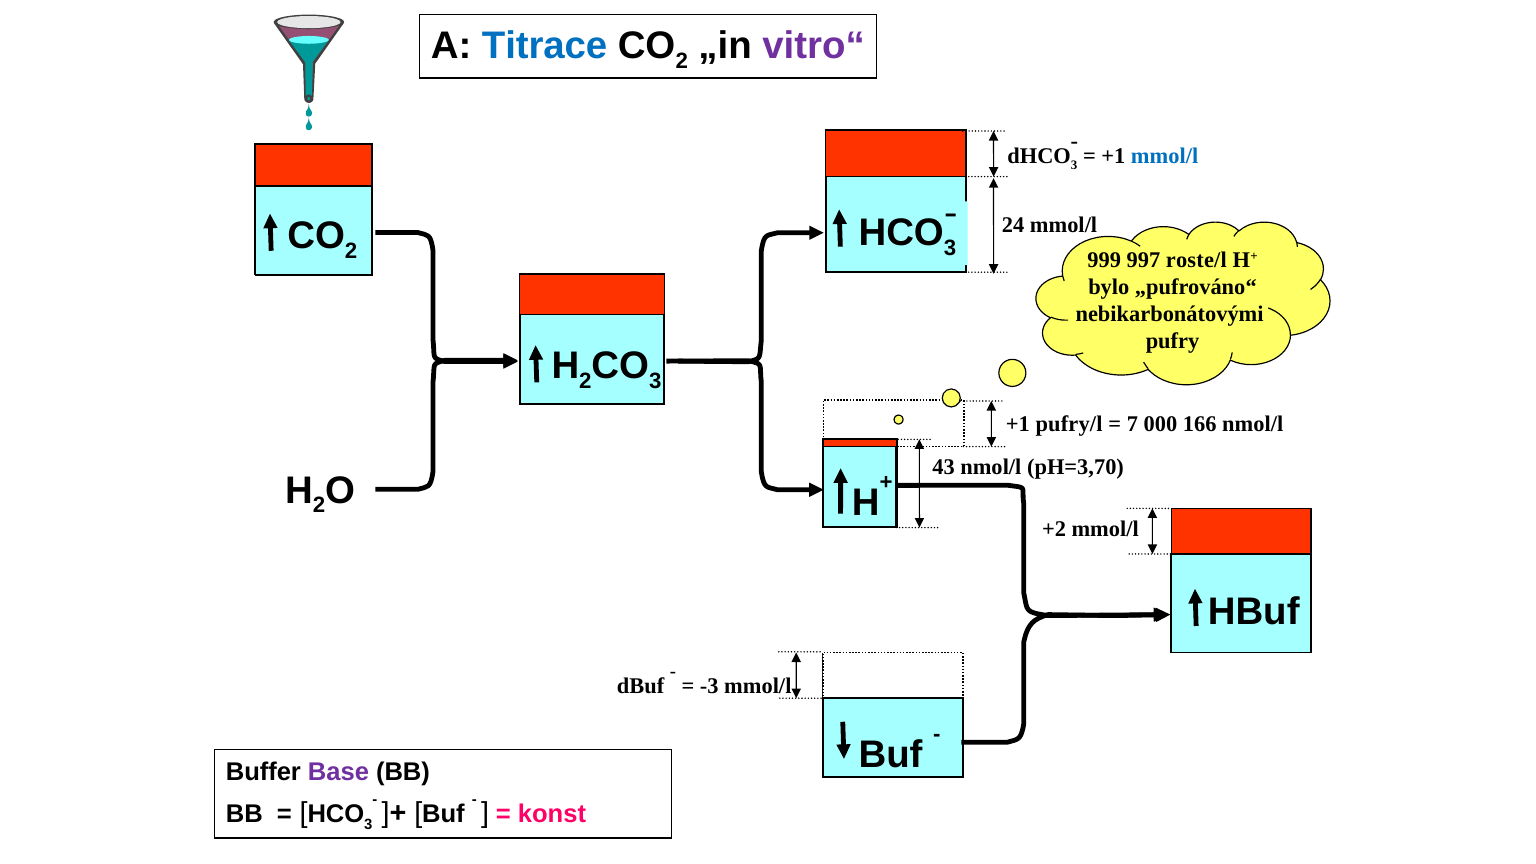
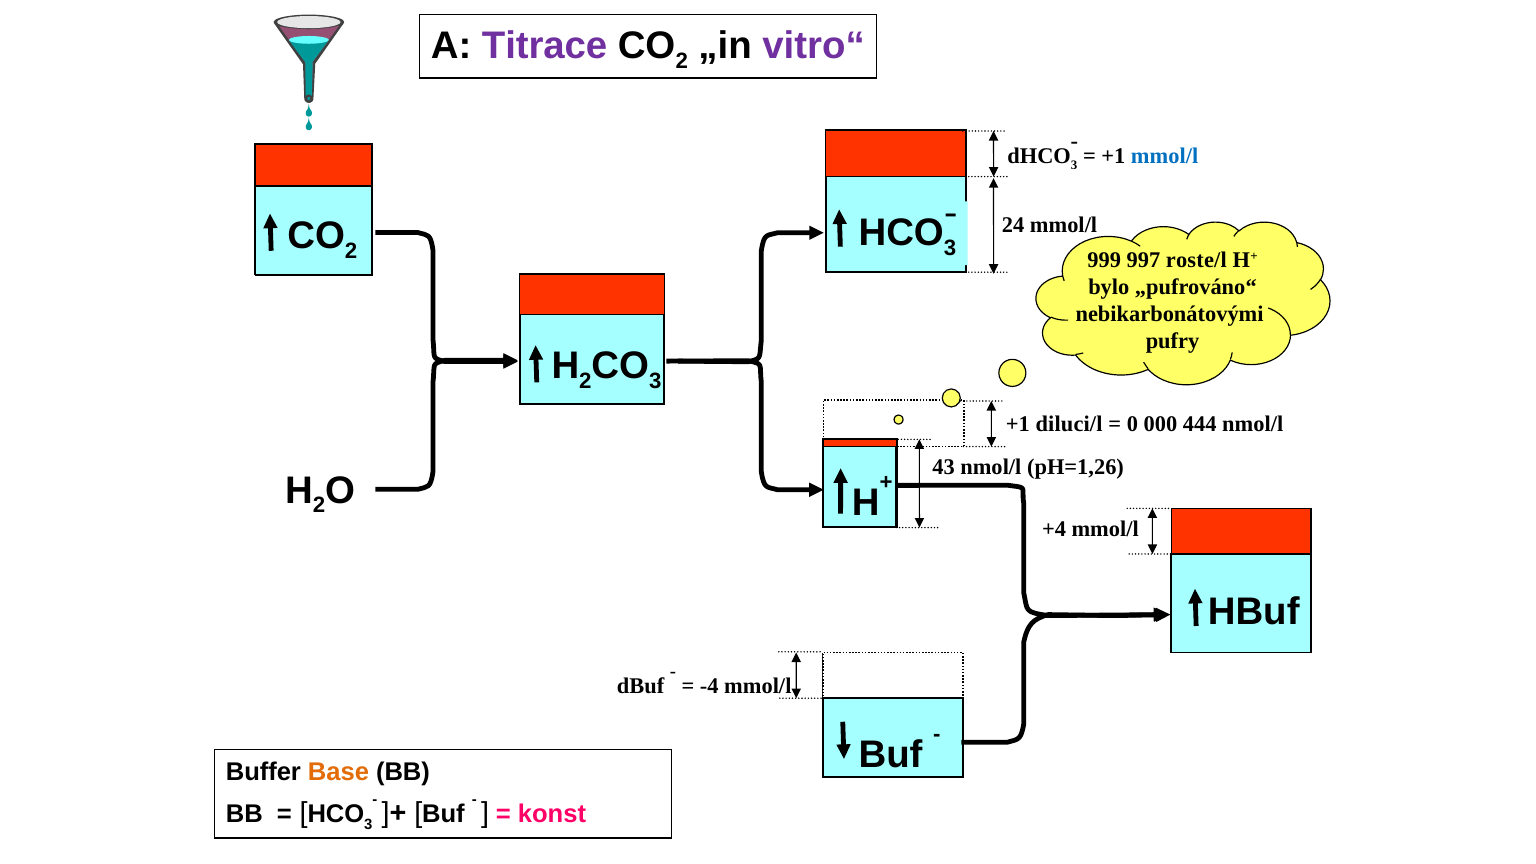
Titrace colour: blue -> purple (545, 46)
pufry/l: pufry/l -> diluci/l (1069, 424)
7: 7 -> 0 (1132, 424)
166: 166 -> 444 (1200, 424)
pH=3,70: pH=3,70 -> pH=1,26 (1076, 467)
+2: +2 -> +4 (1054, 529)
-3: -3 -> -4 (709, 686)
Base colour: purple -> orange (339, 772)
